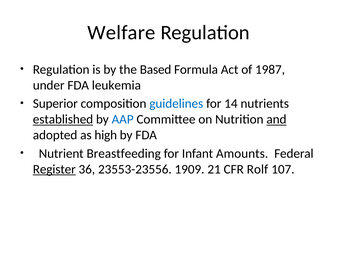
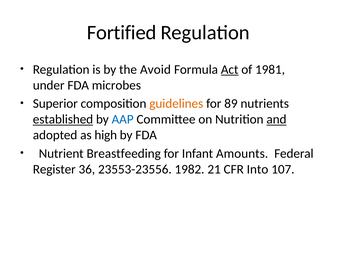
Welfare: Welfare -> Fortified (122, 33)
Based: Based -> Avoid (155, 69)
Act underline: none -> present (230, 69)
1987: 1987 -> 1981 (270, 69)
leukemia: leukemia -> microbes (116, 85)
guidelines colour: blue -> orange (176, 104)
14: 14 -> 89 (231, 104)
Register underline: present -> none (54, 169)
1909: 1909 -> 1982 (190, 169)
Rolf: Rolf -> Into (258, 169)
